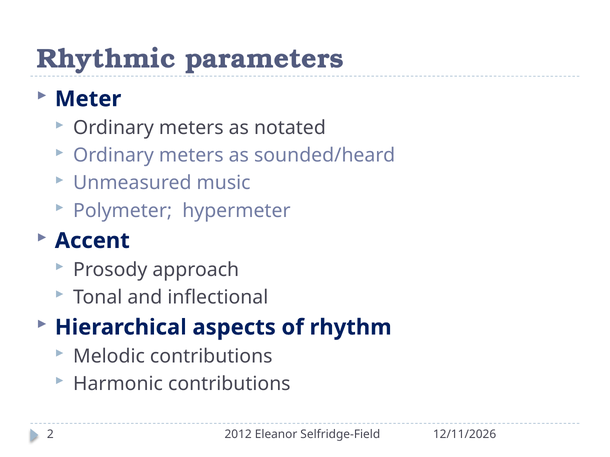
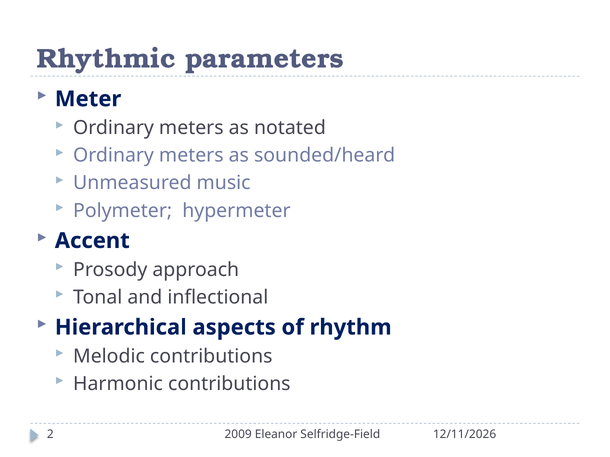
2012: 2012 -> 2009 (238, 435)
